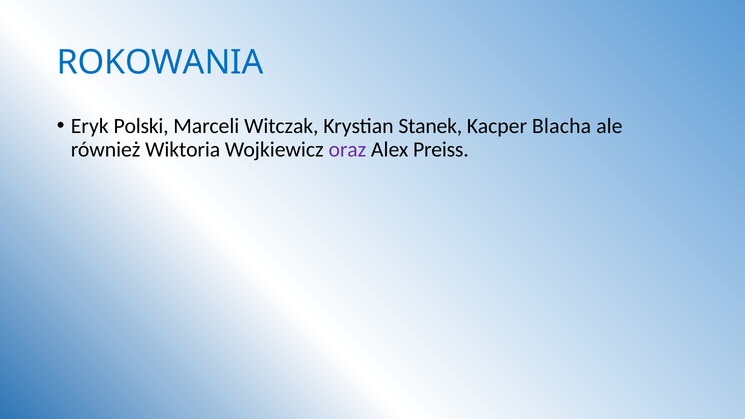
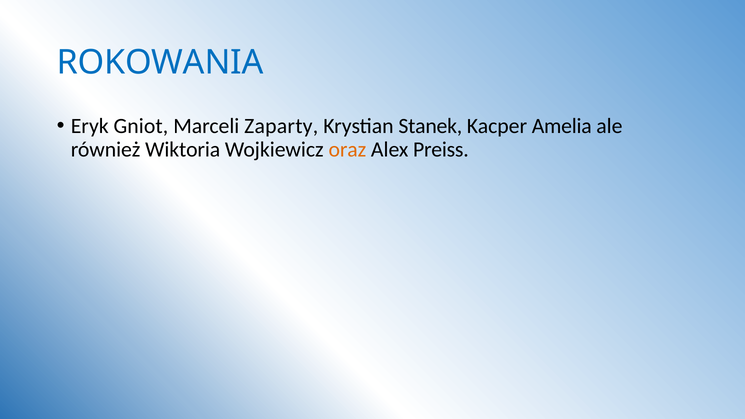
Polski: Polski -> Gniot (141, 126)
Witczak: Witczak -> Zaparty (281, 126)
Blacha: Blacha -> Amelia (562, 126)
oraz colour: purple -> orange (347, 149)
